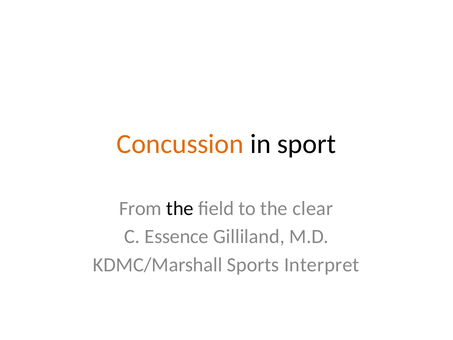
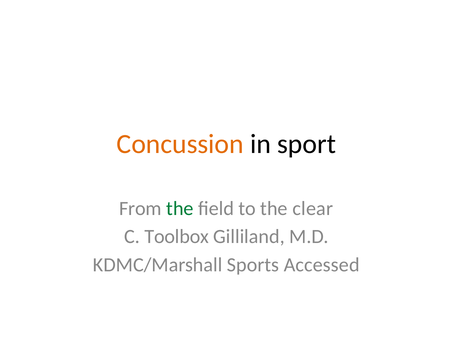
the colour: black -> green (180, 208)
Essence: Essence -> Toolbox (177, 236)
Interpret: Interpret -> Accessed (322, 265)
